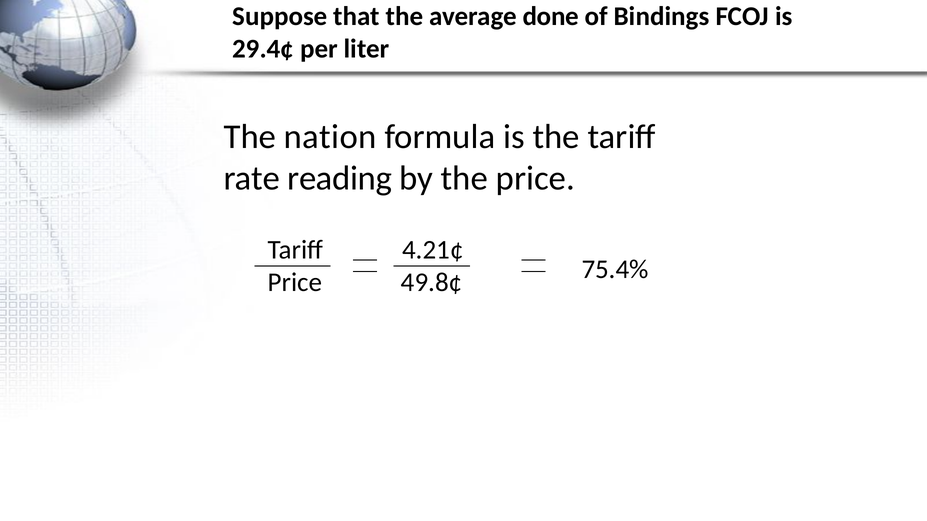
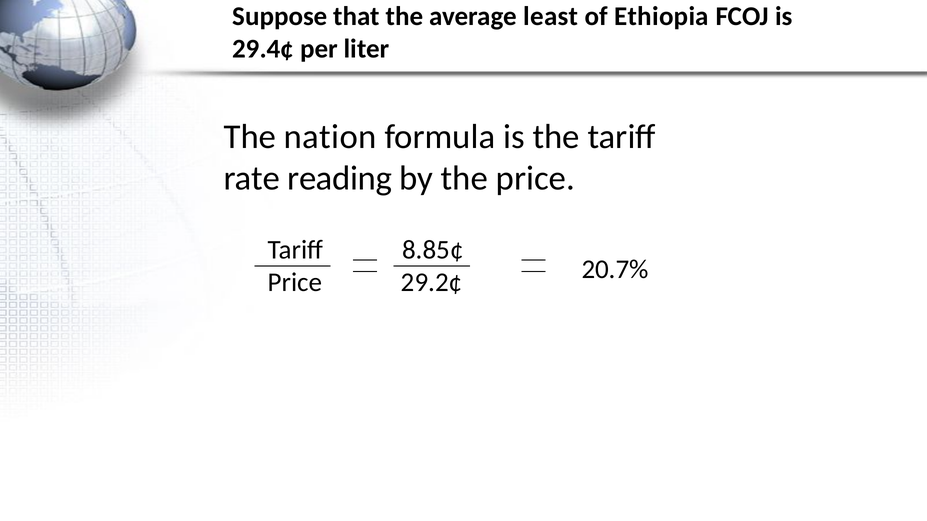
done: done -> least (551, 17)
Bindings: Bindings -> Ethiopia (662, 17)
4.21¢: 4.21¢ -> 8.85¢ (433, 250)
75.4%: 75.4% -> 20.7% (615, 270)
49.8¢: 49.8¢ -> 29.2¢ (432, 283)
